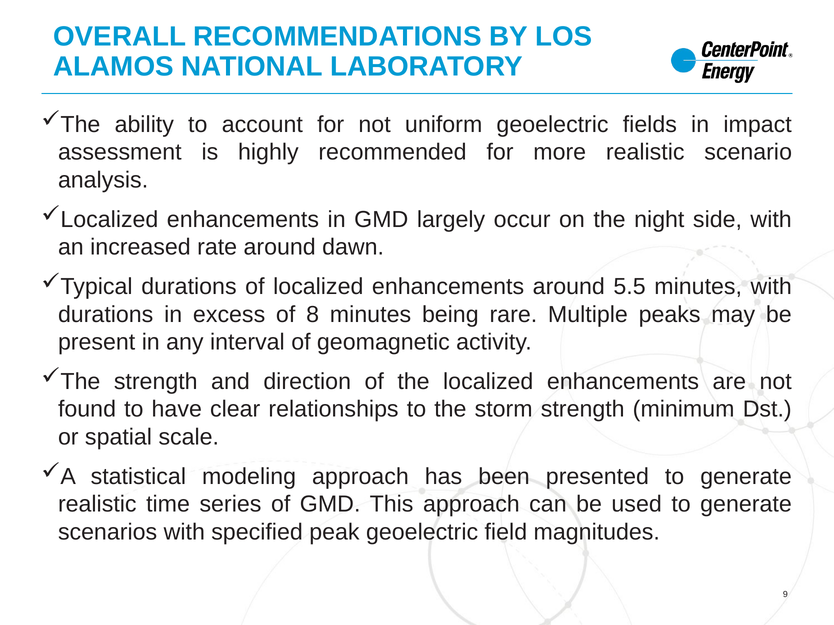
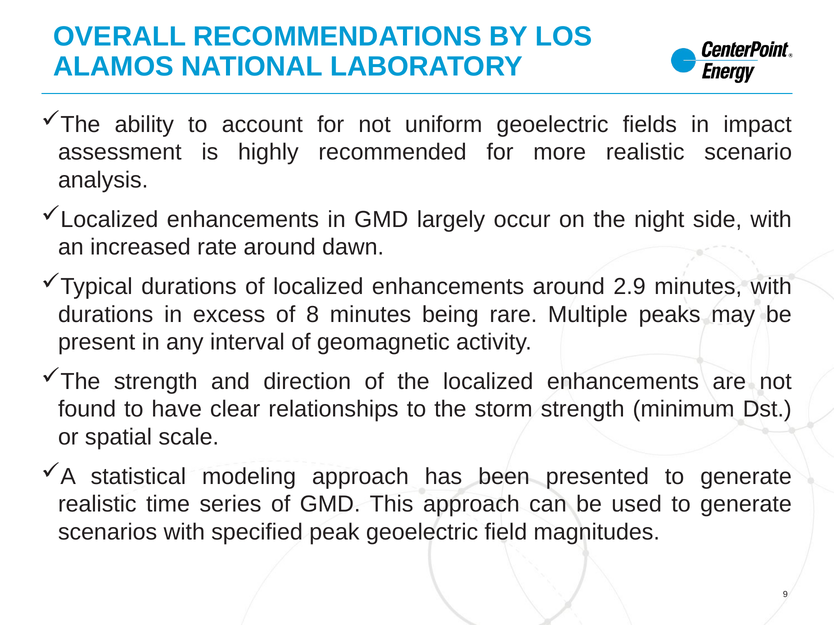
5.5: 5.5 -> 2.9 (630, 287)
